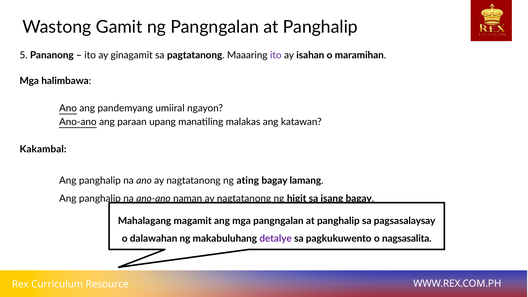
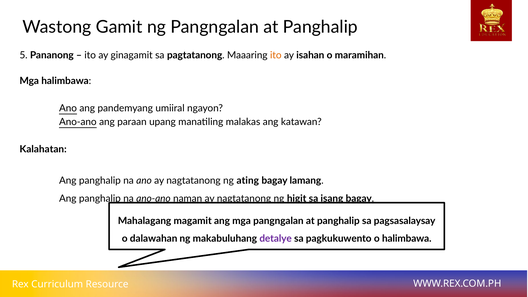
ito colour: purple -> orange (276, 55)
Kakambal: Kakambal -> Kalahatan (43, 149)
o nagsasalita: nagsasalita -> halimbawa (407, 239)
